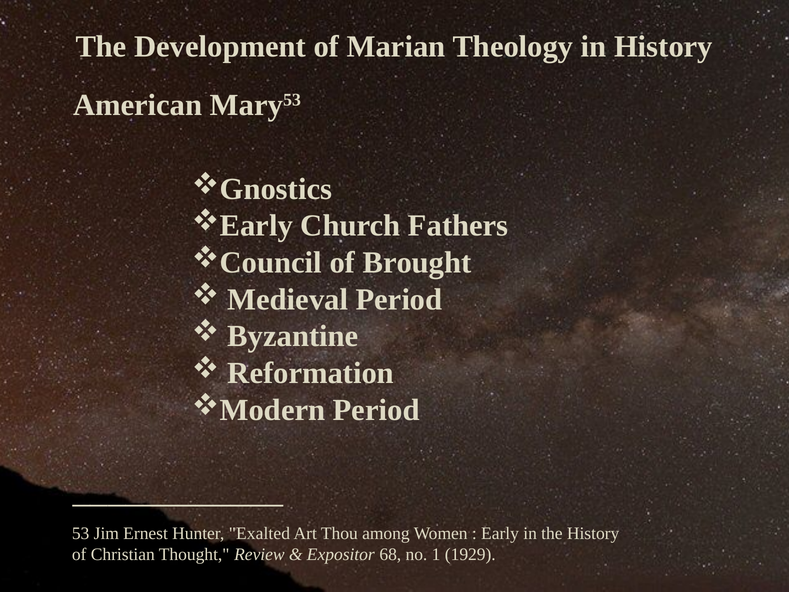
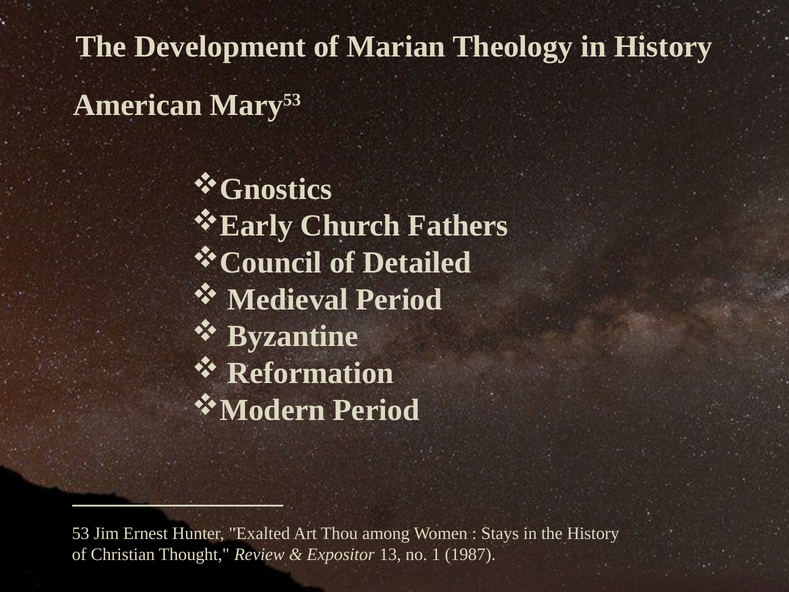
Brought: Brought -> Detailed (417, 262)
Early: Early -> Stays (500, 533)
68: 68 -> 13 (390, 554)
1929: 1929 -> 1987 (470, 554)
